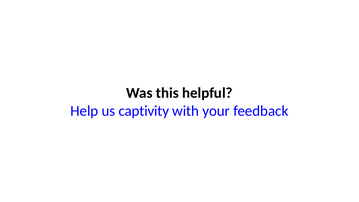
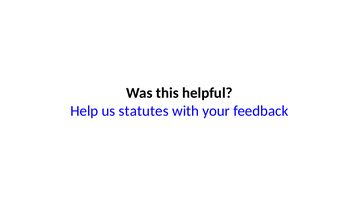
captivity: captivity -> statutes (144, 111)
